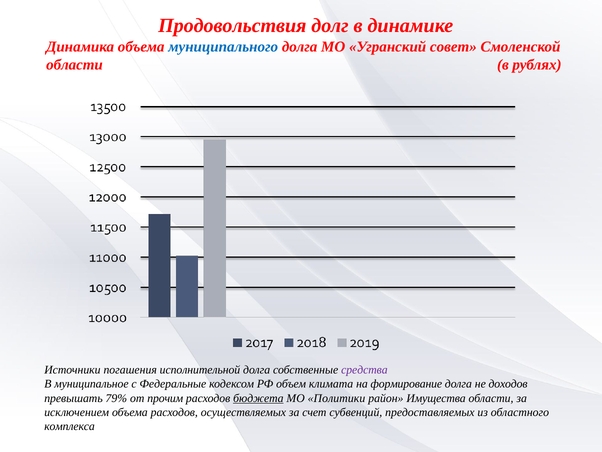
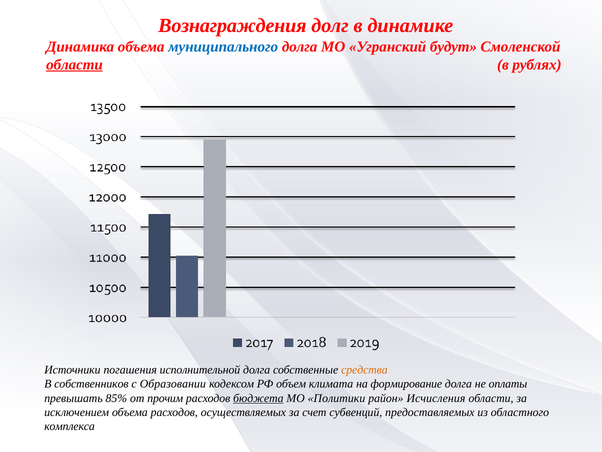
Продовольствия: Продовольствия -> Вознаграждения (232, 26)
совет: совет -> будут (453, 47)
области underline: none -> present (74, 65)
средства colour: purple -> orange (364, 370)
муниципальное: муниципальное -> собственников (91, 384)
Федеральные: Федеральные -> Образовании (173, 384)
доходов: доходов -> оплаты (508, 384)
79%: 79% -> 85% (116, 398)
Имущества: Имущества -> Исчисления (436, 398)
